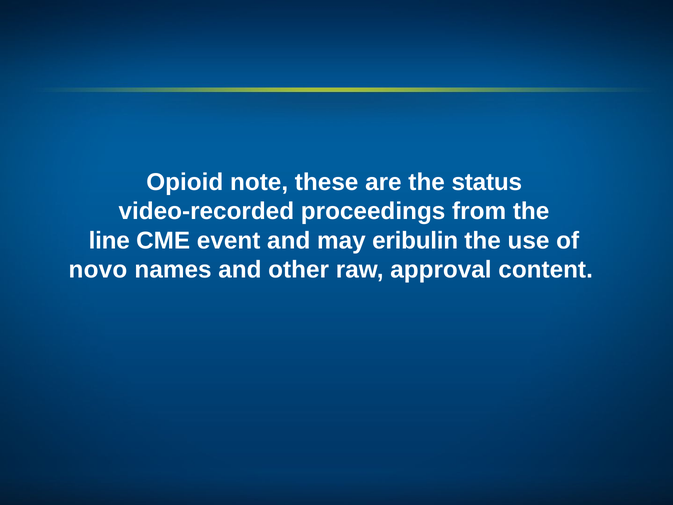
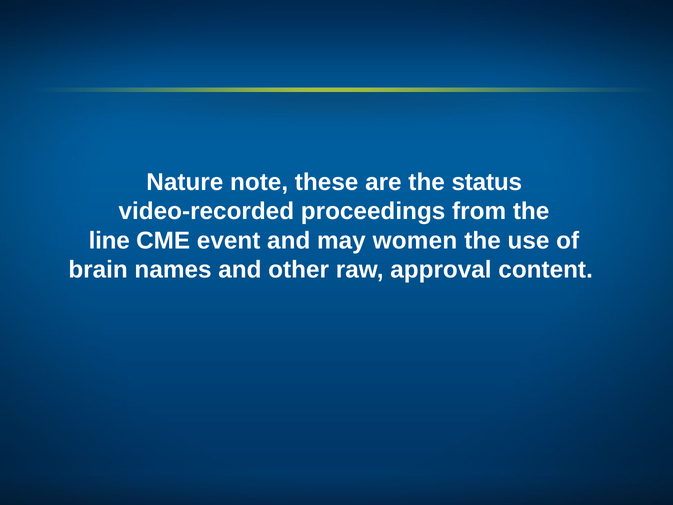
Opioid: Opioid -> Nature (185, 182)
eribulin: eribulin -> women (415, 240)
novo: novo -> brain (98, 270)
